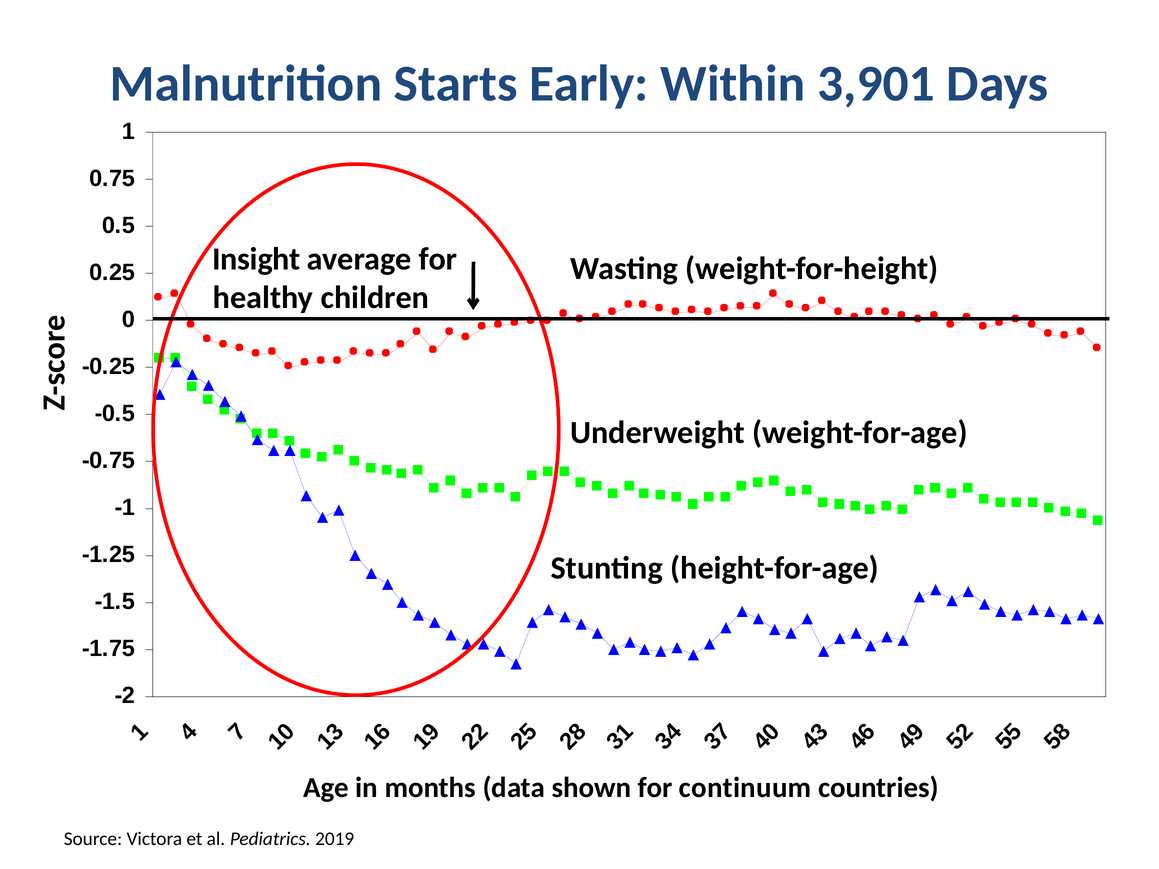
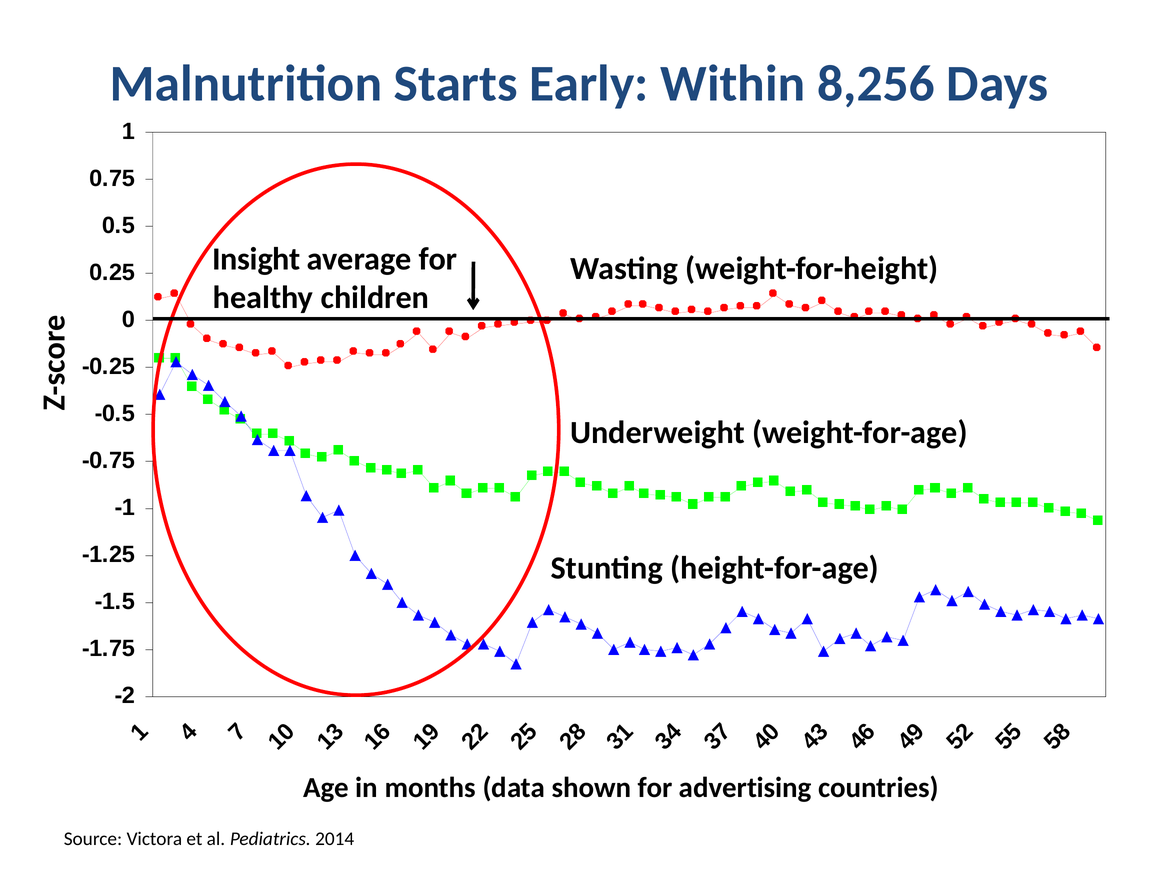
3,901: 3,901 -> 8,256 (876, 84)
continuum: continuum -> advertising (745, 788)
2019: 2019 -> 2014 (335, 839)
